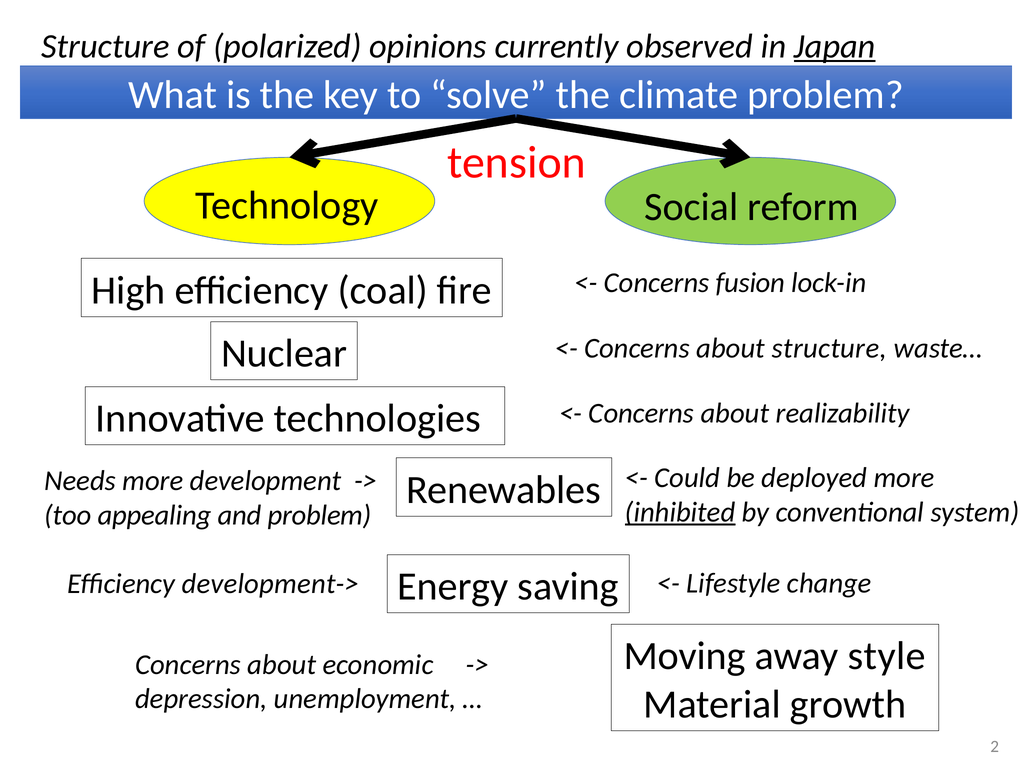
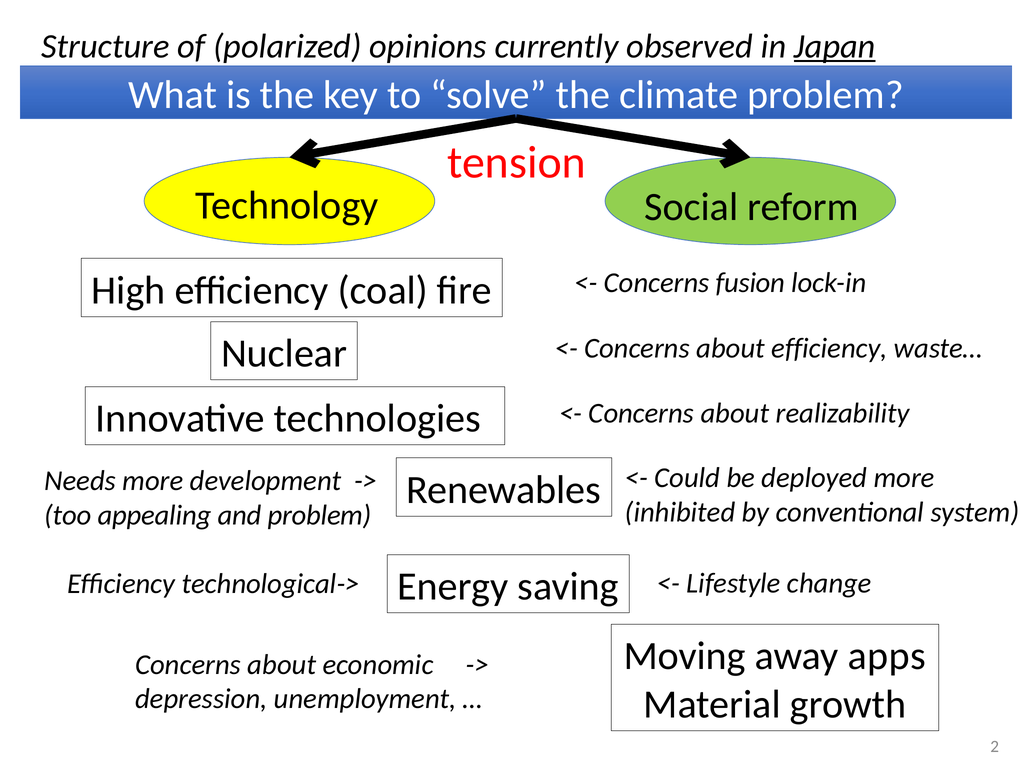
about structure: structure -> efficiency (829, 348)
inhibited underline: present -> none (680, 512)
development->: development-> -> technological-> (271, 584)
style: style -> apps (887, 656)
